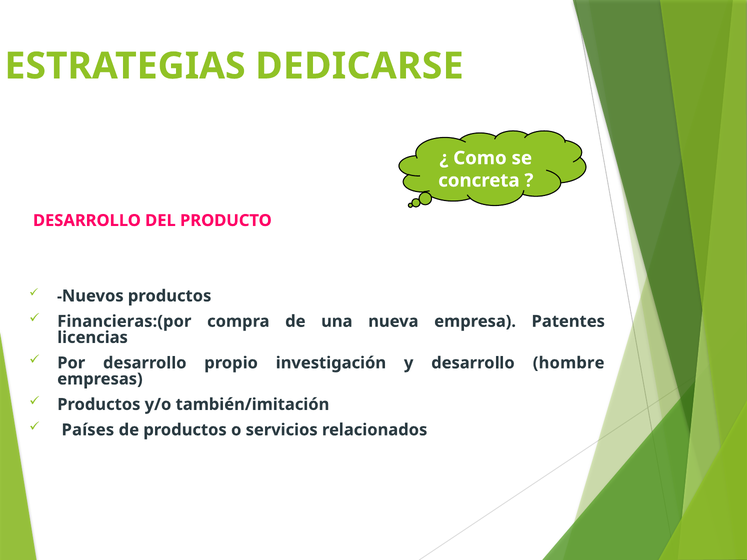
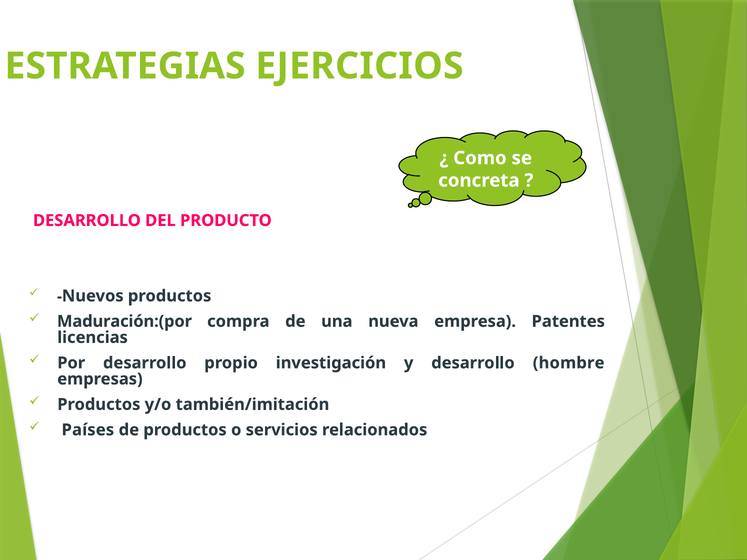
DEDICARSE: DEDICARSE -> EJERCICIOS (359, 66)
Financieras:(por: Financieras:(por -> Maduración:(por (124, 322)
